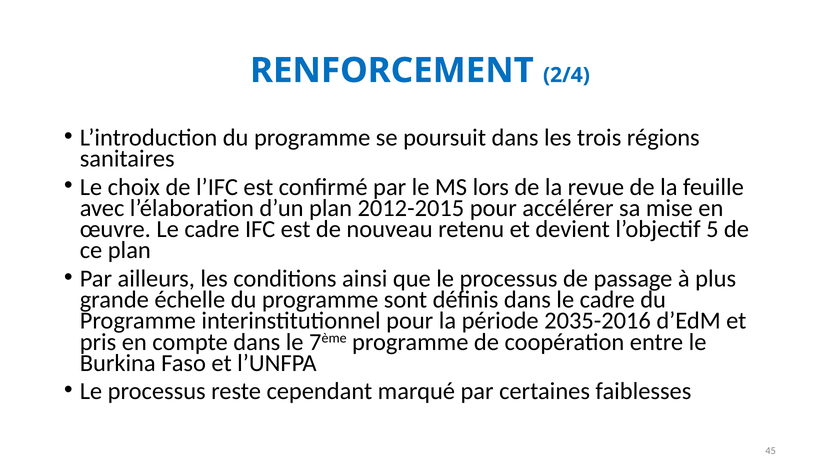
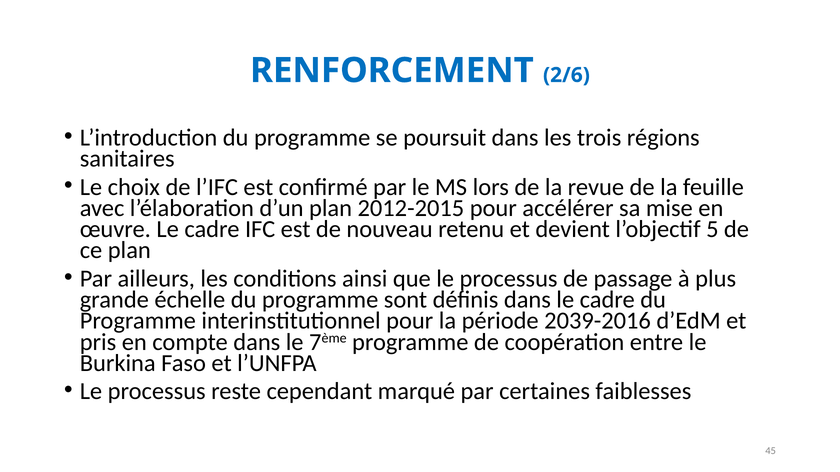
2/4: 2/4 -> 2/6 (566, 75)
2035-2016: 2035-2016 -> 2039-2016 (598, 321)
